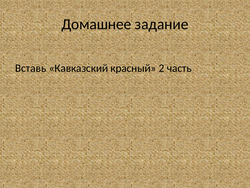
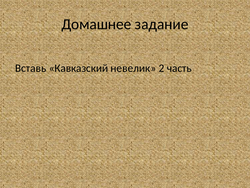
красный: красный -> невелик (133, 68)
